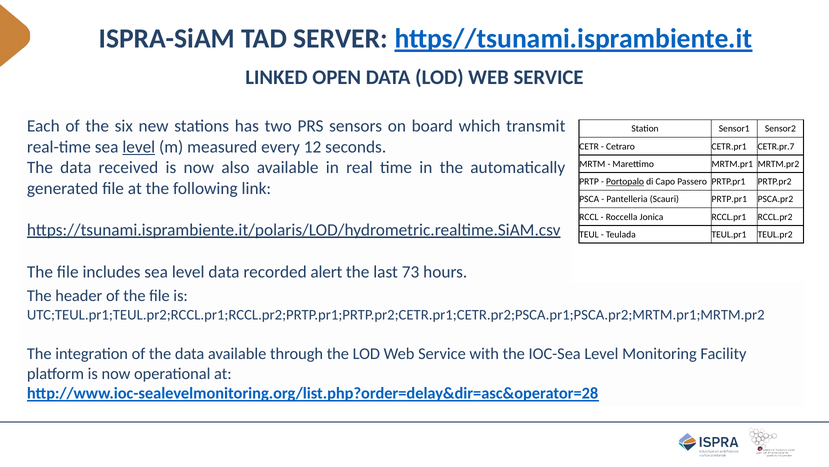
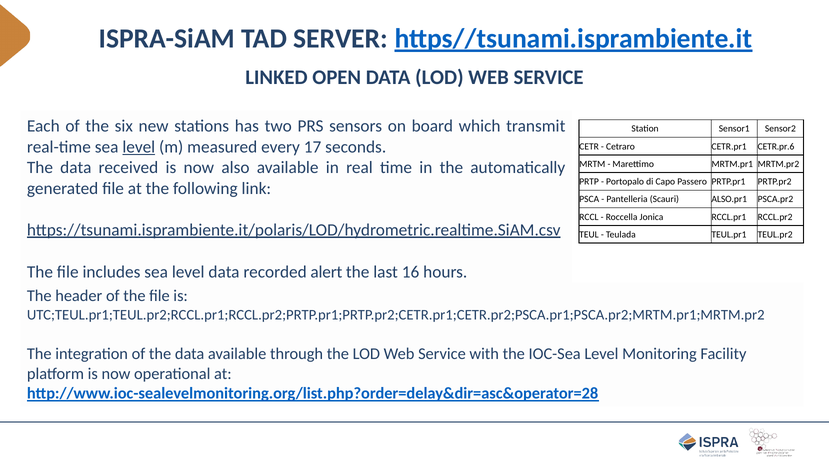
12: 12 -> 17 (313, 147)
CETR.pr.7: CETR.pr.7 -> CETR.pr.6 (776, 146)
Portopalo underline: present -> none (625, 181)
Scauri PRTP.pr1: PRTP.pr1 -> ALSO.pr1 (729, 199)
73: 73 -> 16 (411, 271)
